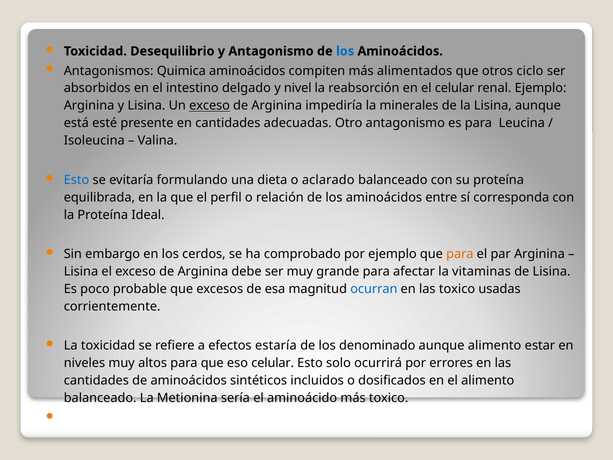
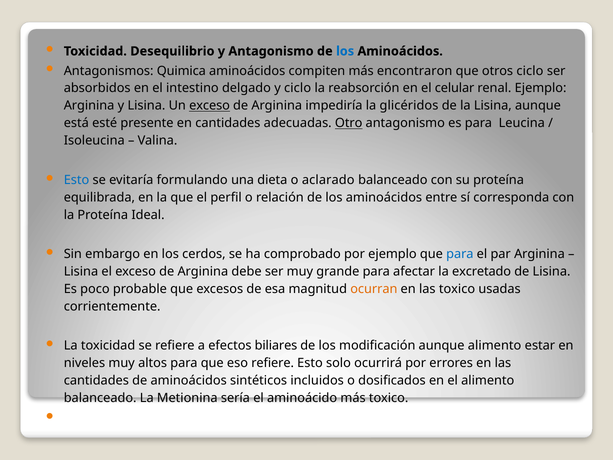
alimentados: alimentados -> encontraron (415, 71)
y nivel: nivel -> ciclo (298, 88)
minerales: minerales -> glicéridos (409, 106)
Otro underline: none -> present (349, 123)
para colour: orange -> blue (460, 254)
vitaminas: vitaminas -> excretado (482, 271)
ocurran colour: blue -> orange (374, 289)
estaría: estaría -> biliares (276, 346)
denominado: denominado -> modificación (377, 346)
eso celular: celular -> refiere (273, 363)
